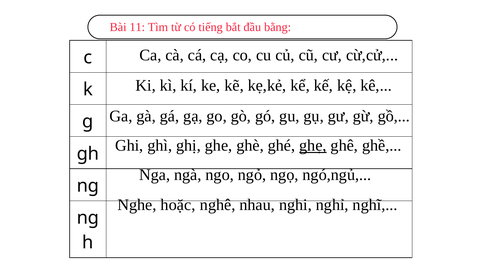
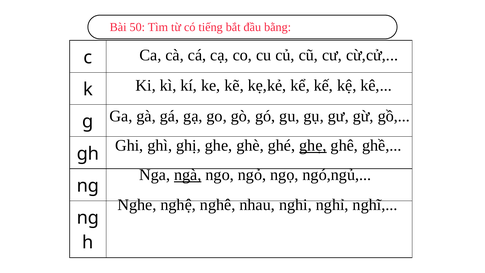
11: 11 -> 50 (137, 27)
ngà underline: none -> present (188, 175)
hoặc: hoặc -> nghệ (178, 205)
